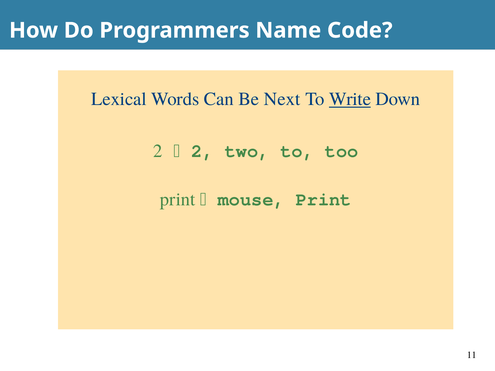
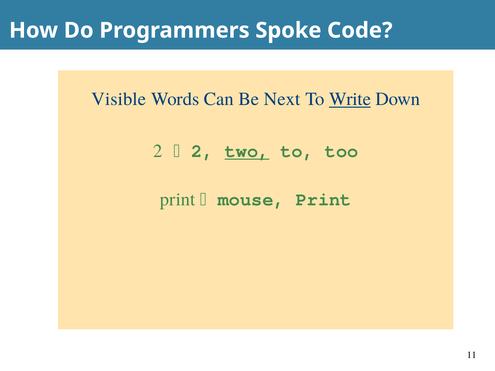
Name: Name -> Spoke (288, 30)
Lexical: Lexical -> Visible (119, 99)
two underline: none -> present (247, 151)
